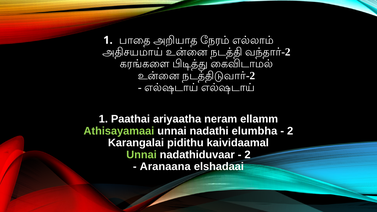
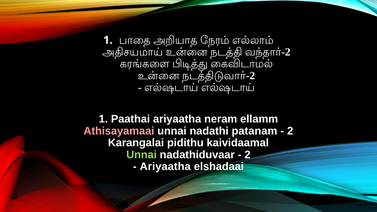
Athisayamaai colour: light green -> pink (119, 131)
elumbha: elumbha -> patanam (254, 131)
Aranaana: Aranaana -> Ariyaatha (165, 167)
